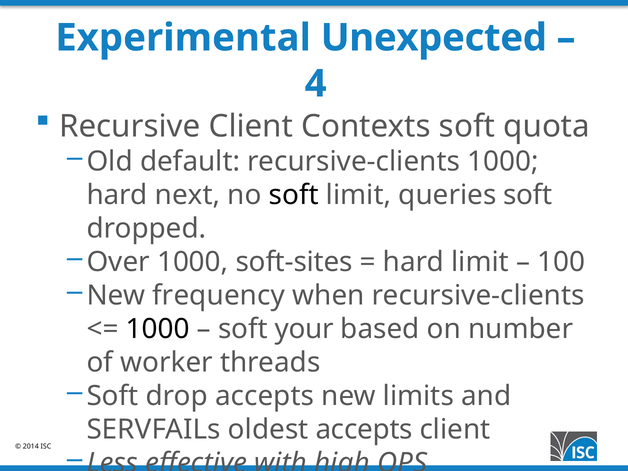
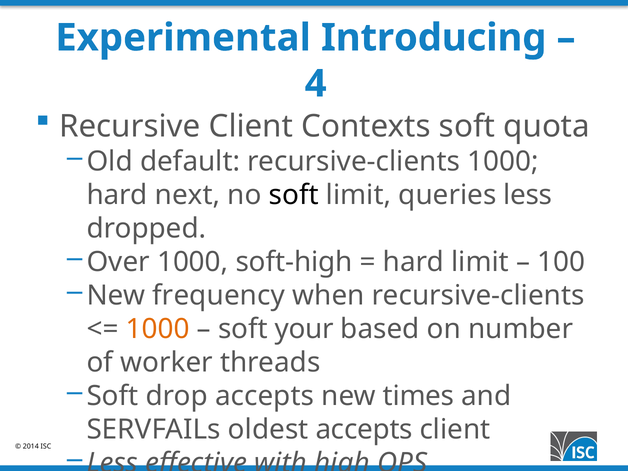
Unexpected: Unexpected -> Introducing (434, 38)
queries soft: soft -> less (528, 195)
soft-sites: soft-sites -> soft-high (294, 262)
1000 colour: black -> orange (158, 329)
limits: limits -> times (419, 396)
